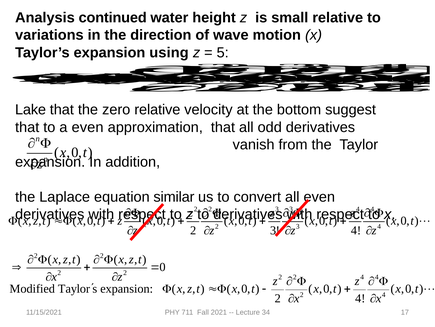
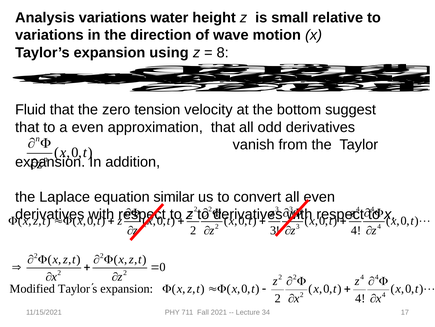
Analysis continued: continued -> variations (113, 18)
5: 5 -> 8 (223, 52)
Lake: Lake -> Fluid (31, 110)
zero relative: relative -> tension (157, 110)
